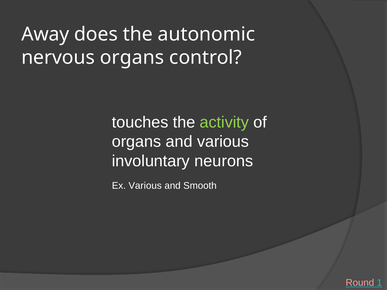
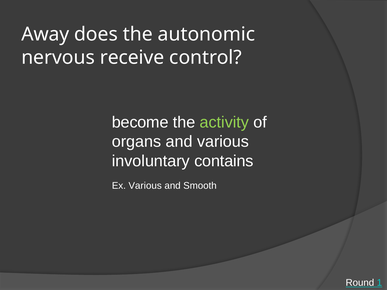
nervous organs: organs -> receive (132, 57)
touches: touches -> become (140, 122)
neurons: neurons -> contains (224, 161)
Round colour: pink -> white (360, 283)
